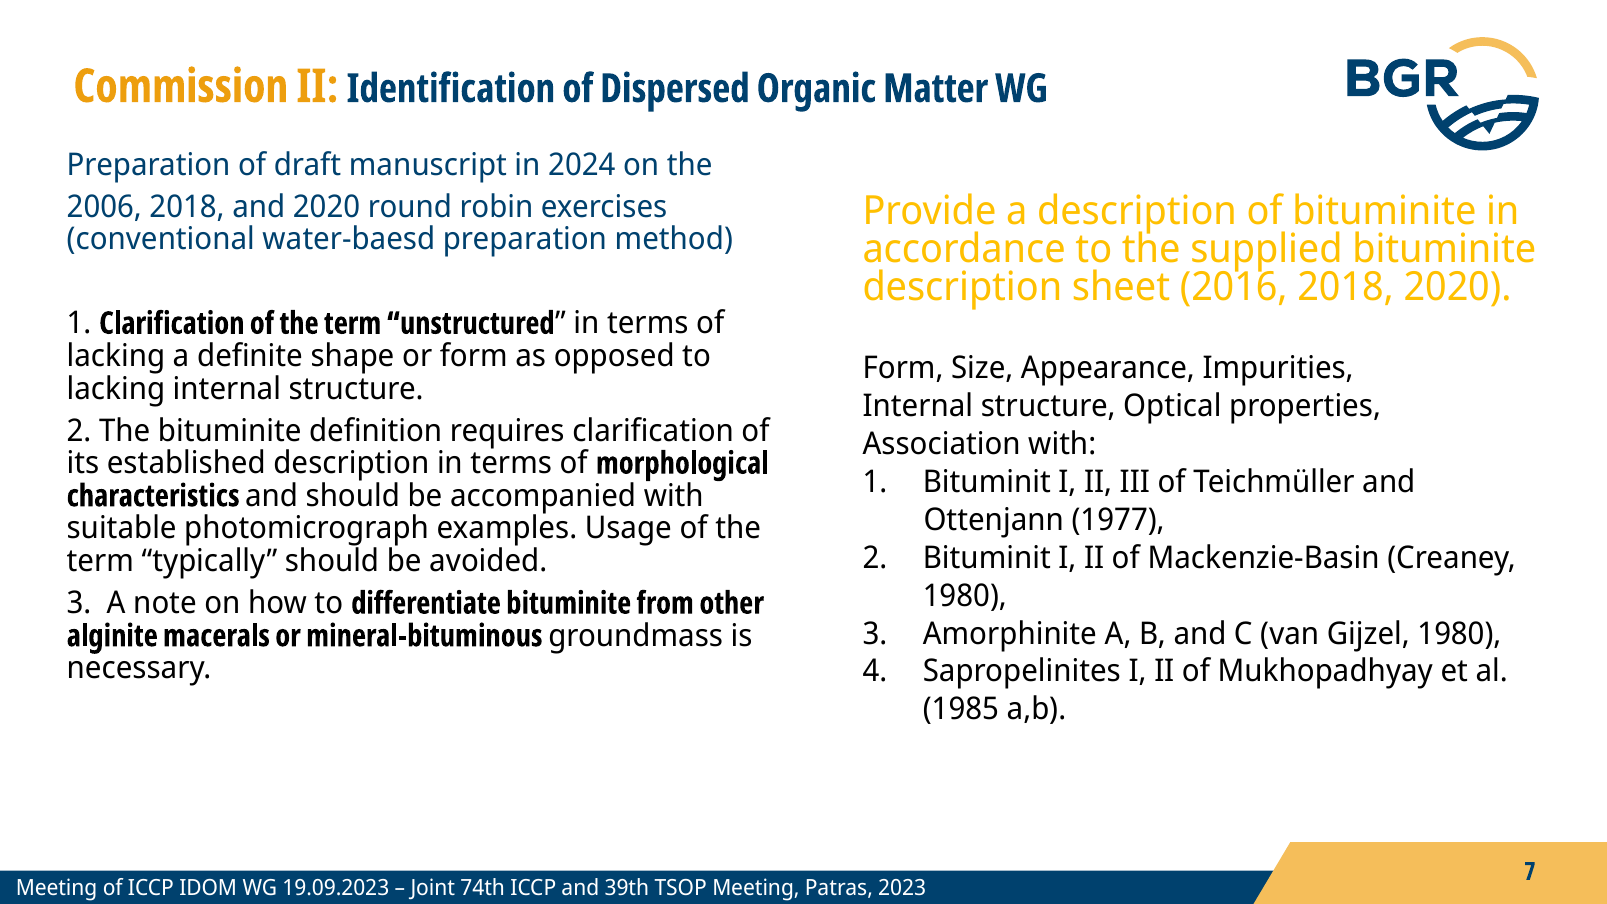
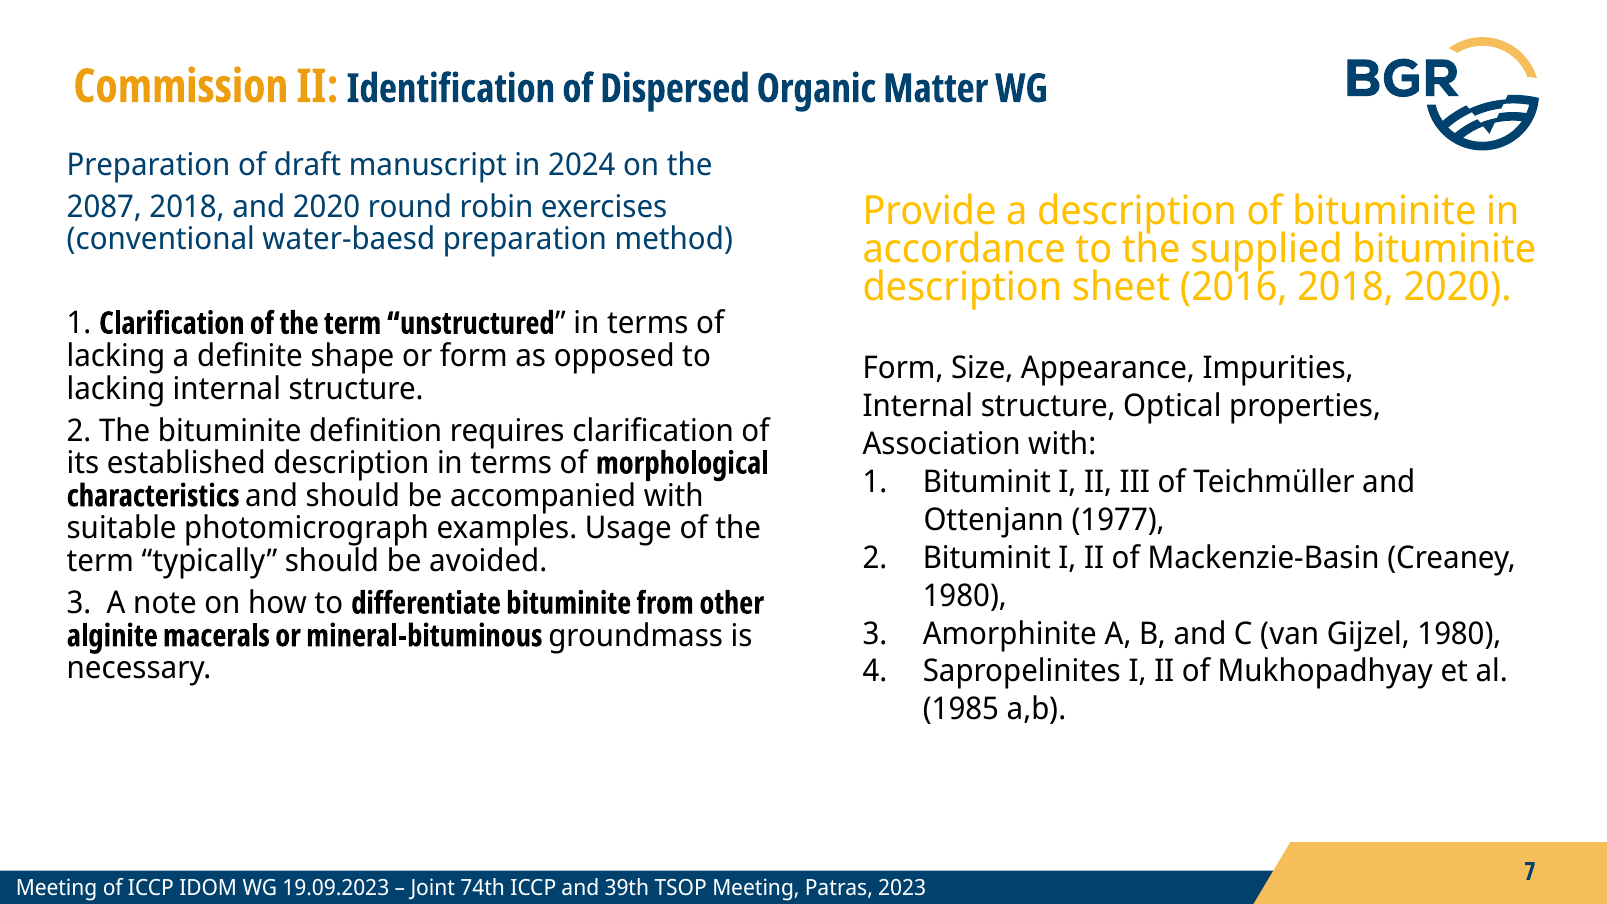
2006: 2006 -> 2087 (104, 207)
